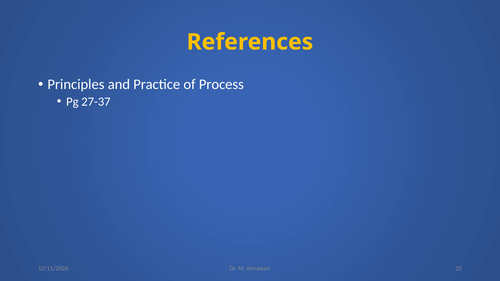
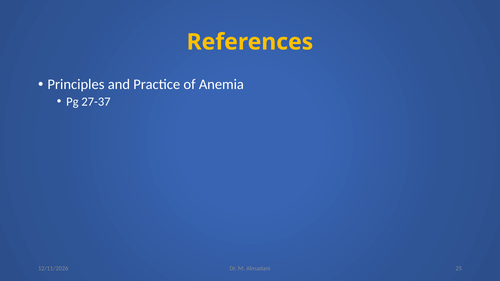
Process: Process -> Anemia (221, 85)
